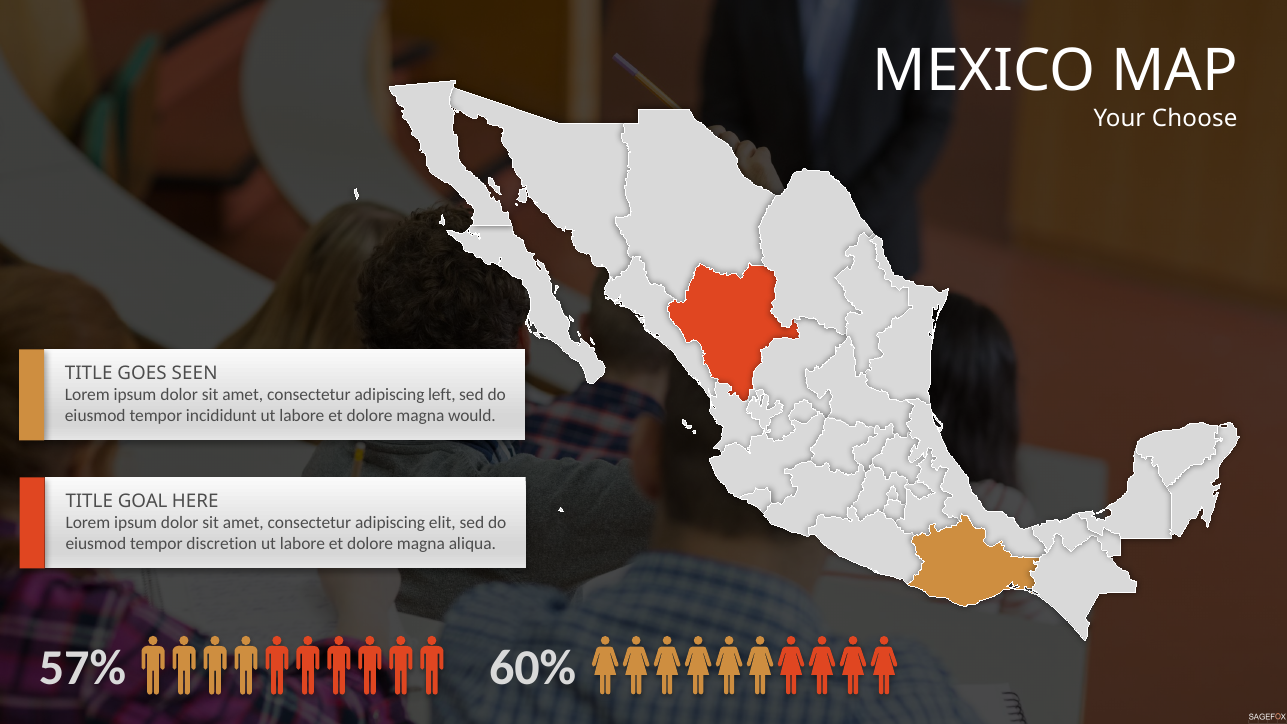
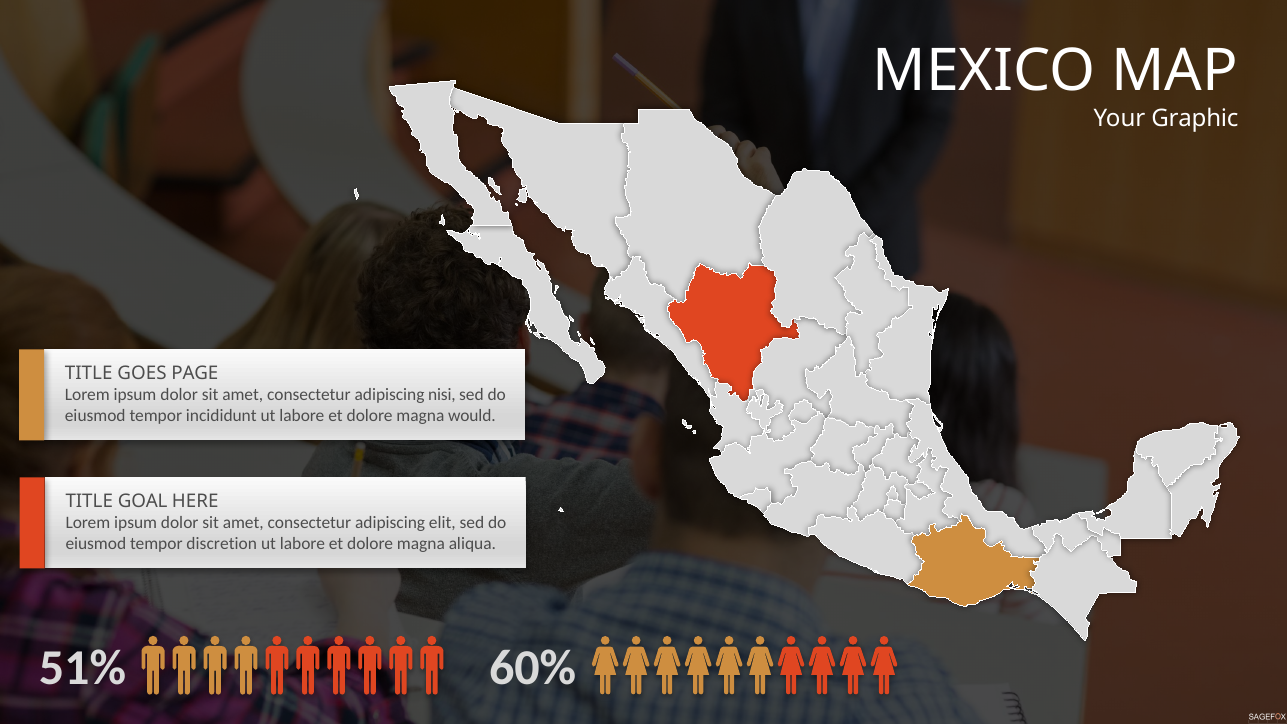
Choose: Choose -> Graphic (1195, 119)
SEEN: SEEN -> PAGE (195, 373)
left: left -> nisi (442, 395)
57%: 57% -> 51% (83, 668)
